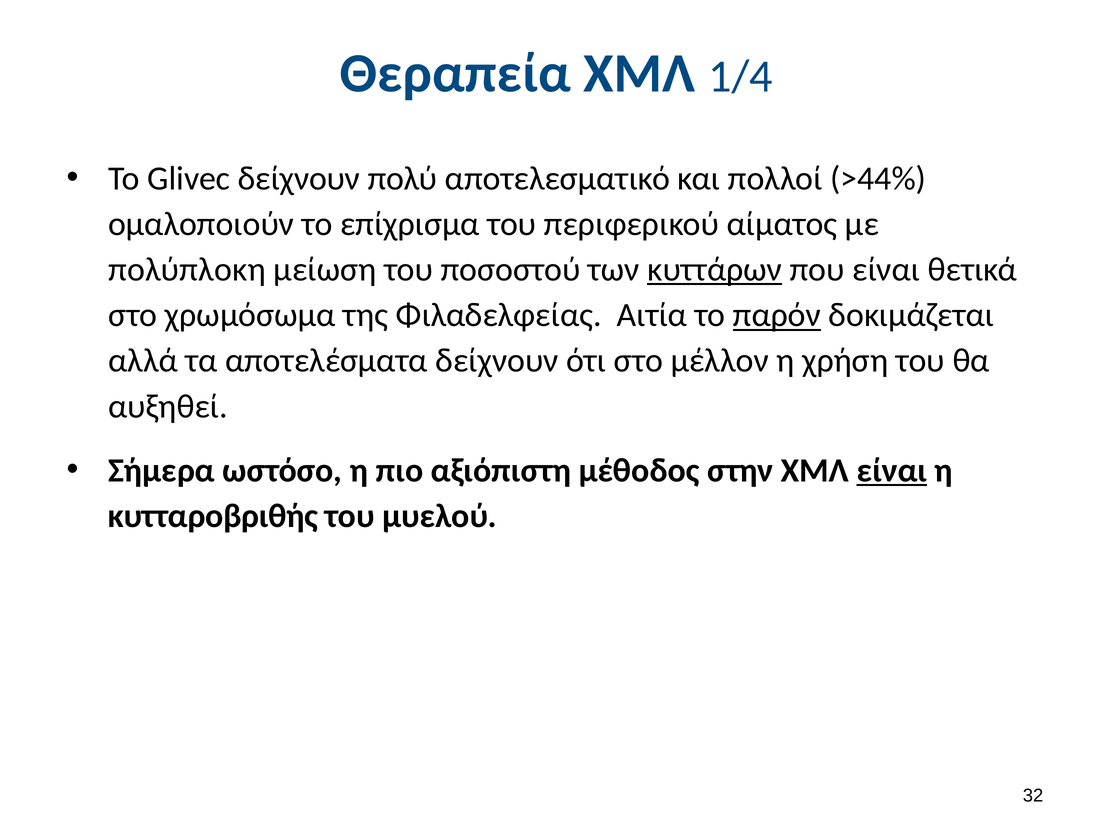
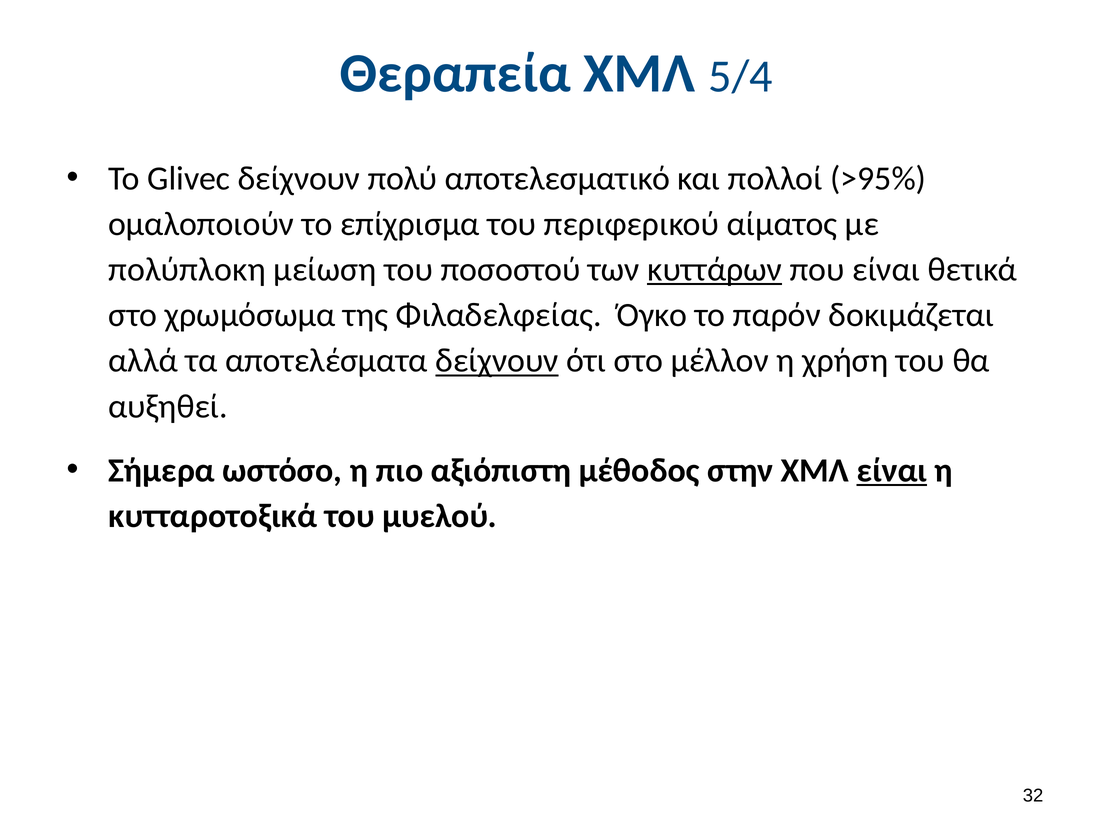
1/4: 1/4 -> 5/4 (740, 76)
>44%: >44% -> >95% (878, 178)
Αιτία: Αιτία -> Όγκο (652, 315)
παρόν underline: present -> none (777, 315)
δείχνουν underline: none -> present (497, 361)
κυτταροβριθής: κυτταροβριθής -> κυτταροτοξικά (213, 516)
